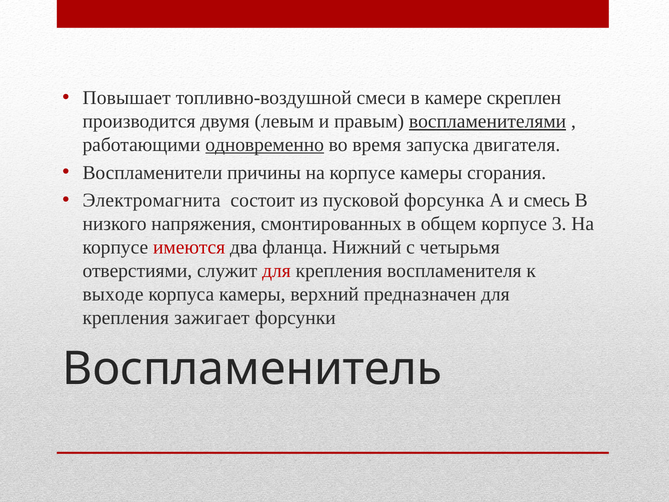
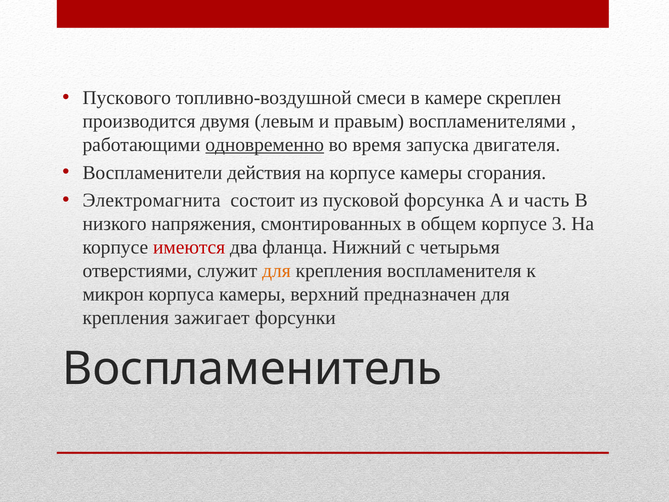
Повышает: Повышает -> Пускового (127, 98)
воспламенителями underline: present -> none (488, 121)
причины: причины -> действия (264, 173)
смесь: смесь -> часть (547, 200)
для colour: red -> orange (276, 271)
выходе: выходе -> микрон (113, 294)
